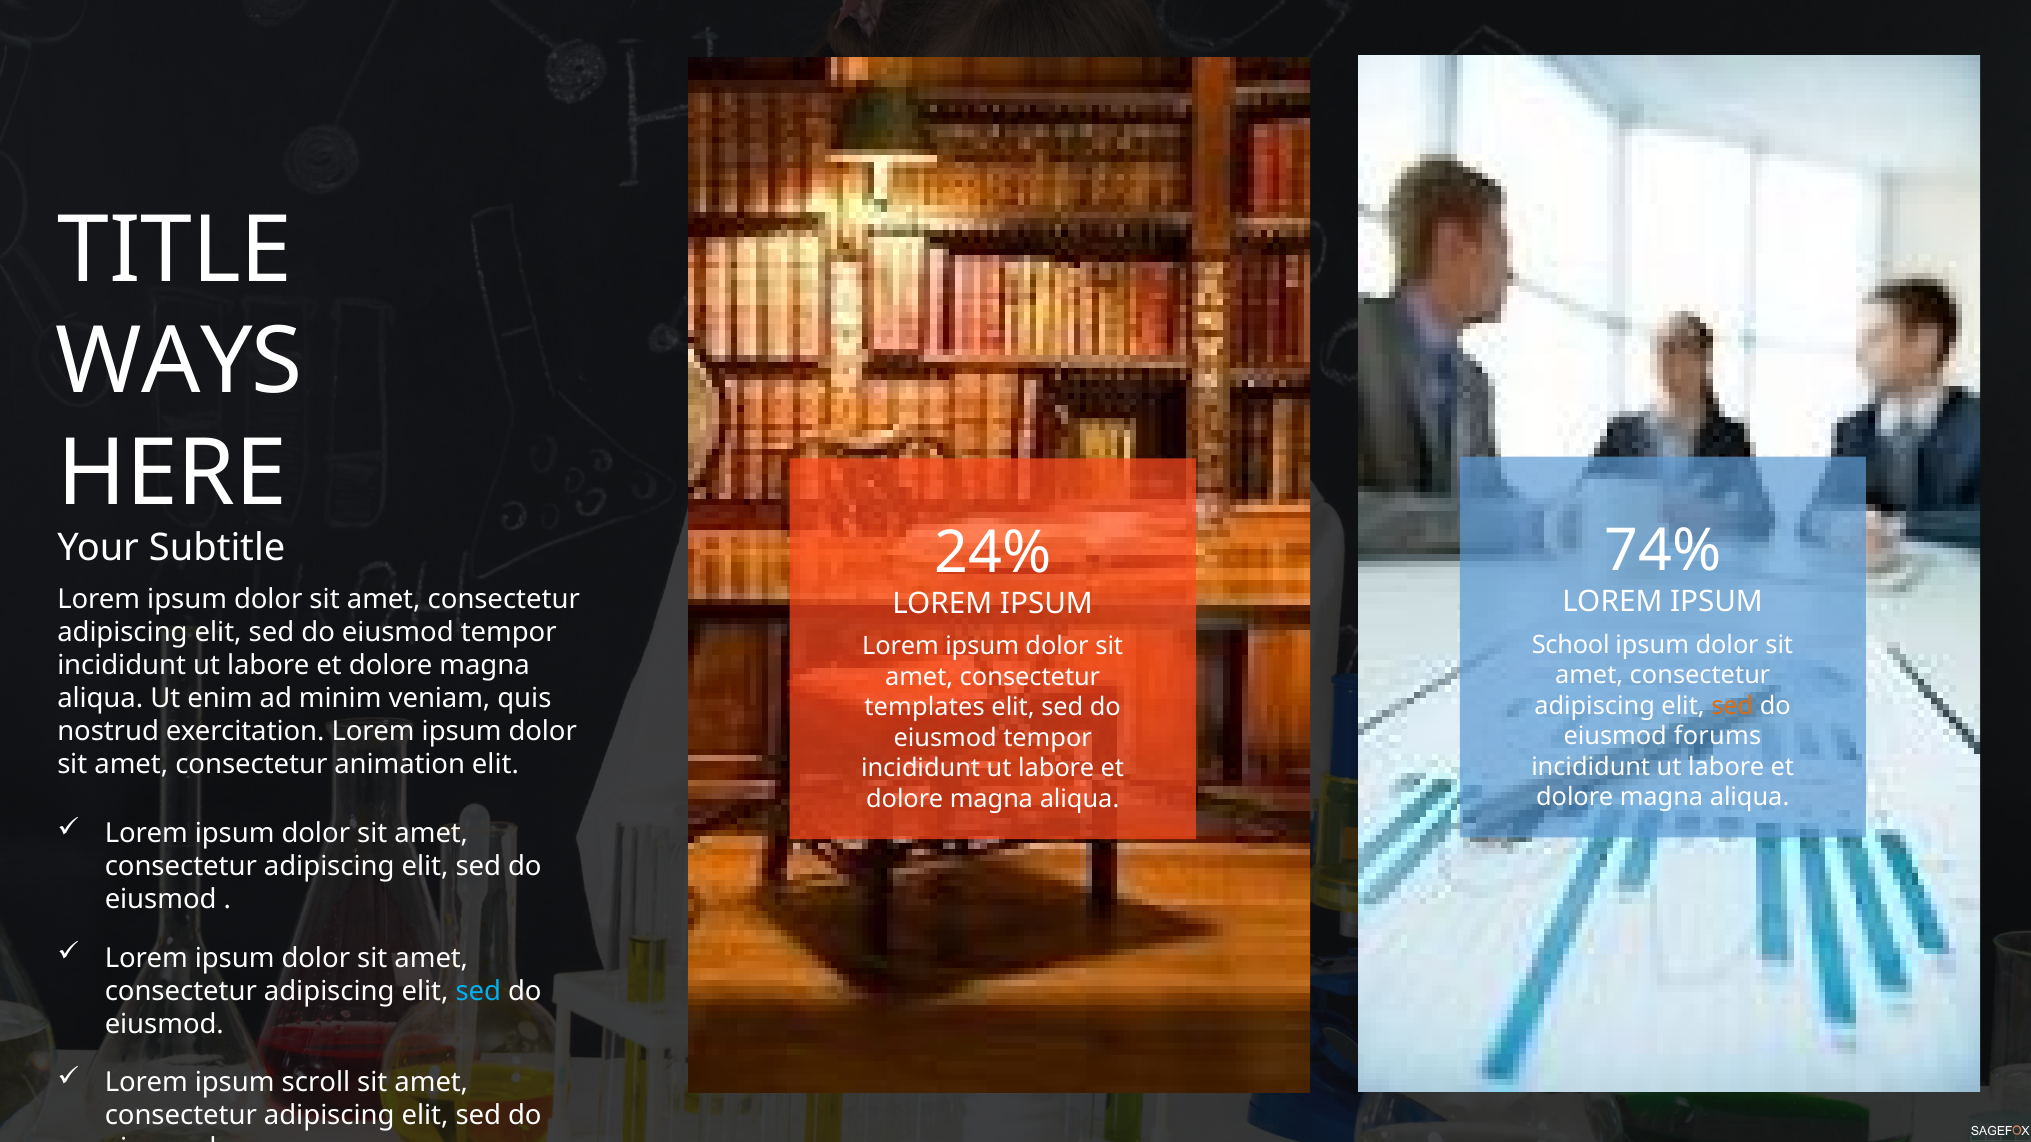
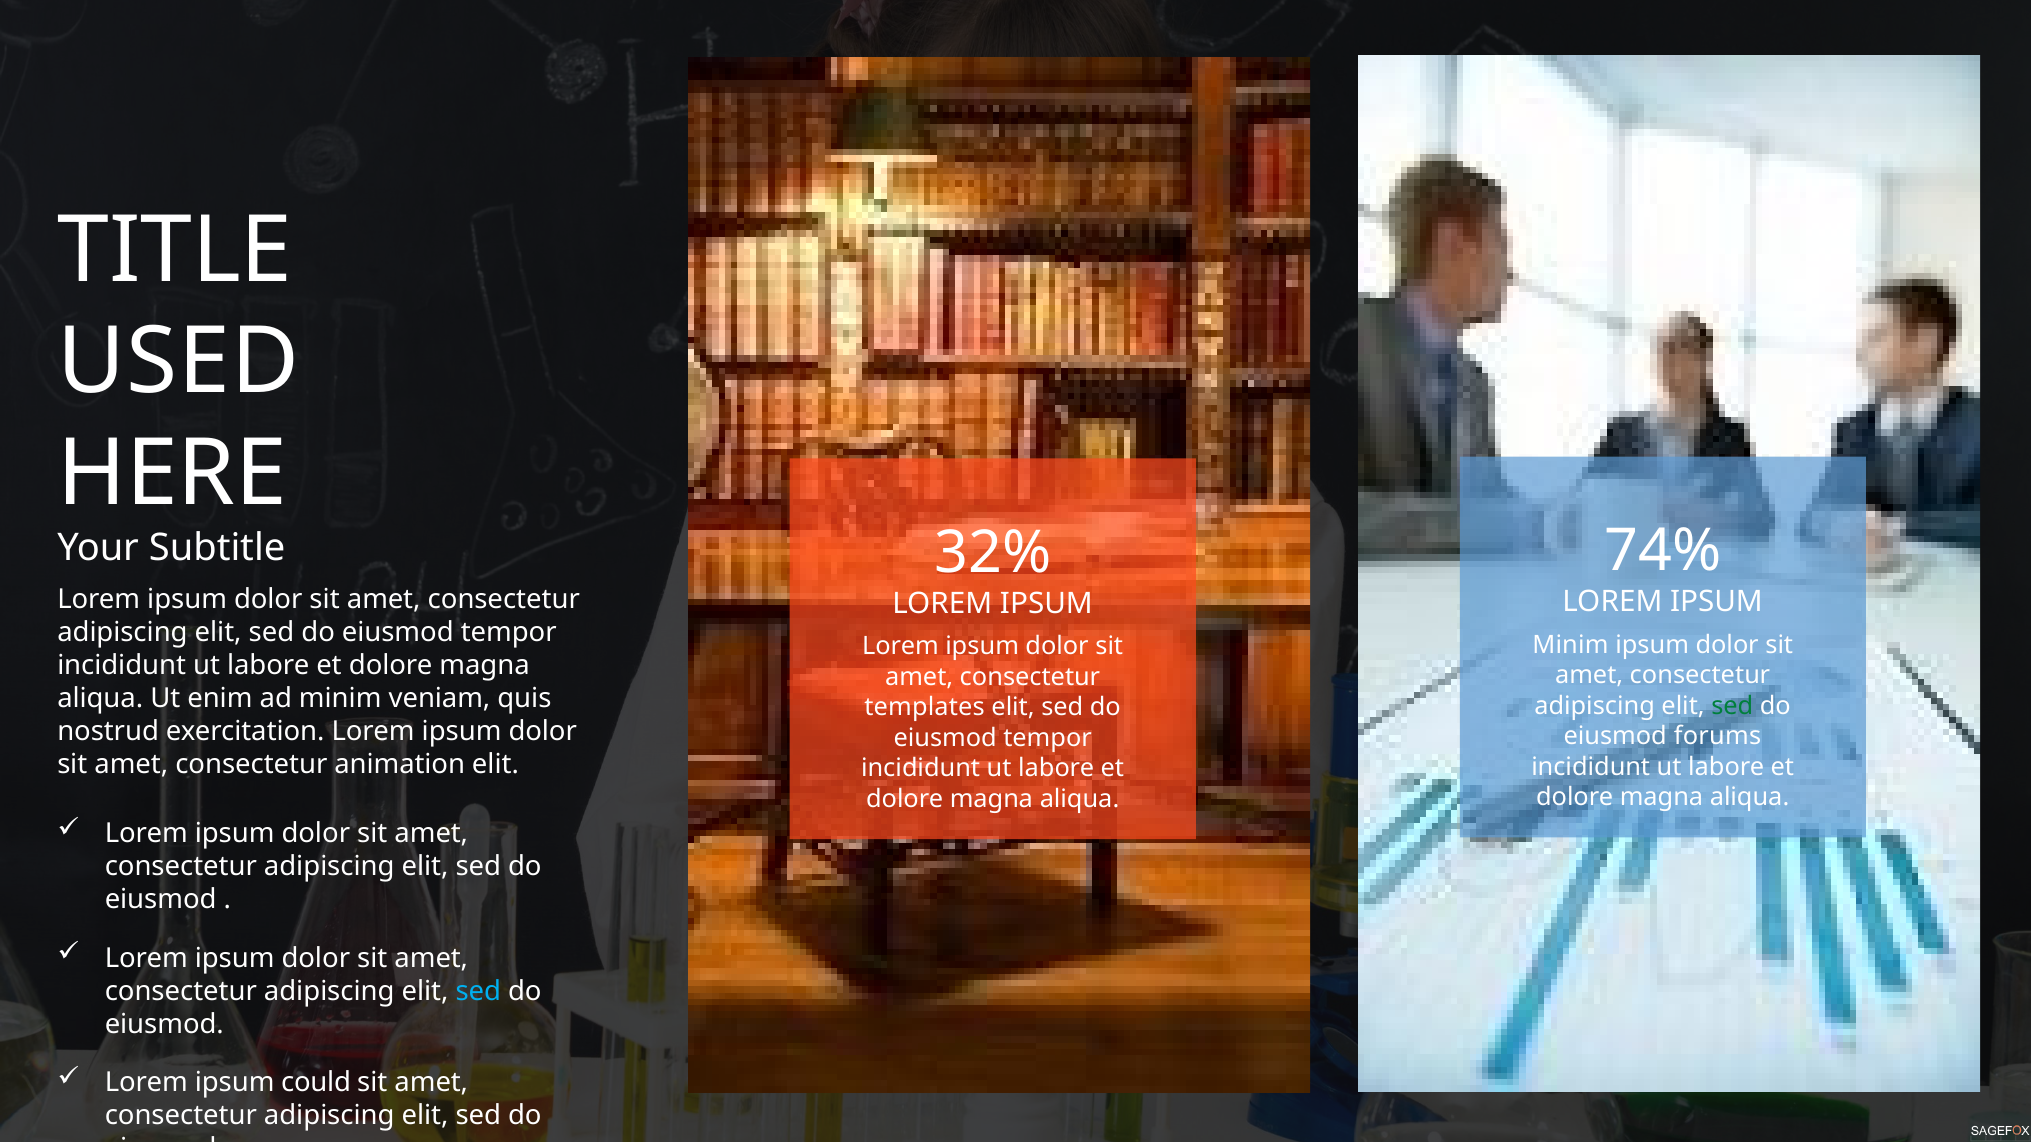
WAYS: WAYS -> USED (178, 362)
24%: 24% -> 32% (993, 553)
School: School -> Minim (1570, 645)
sed colour: orange -> green (1732, 706)
scroll: scroll -> could (316, 1083)
